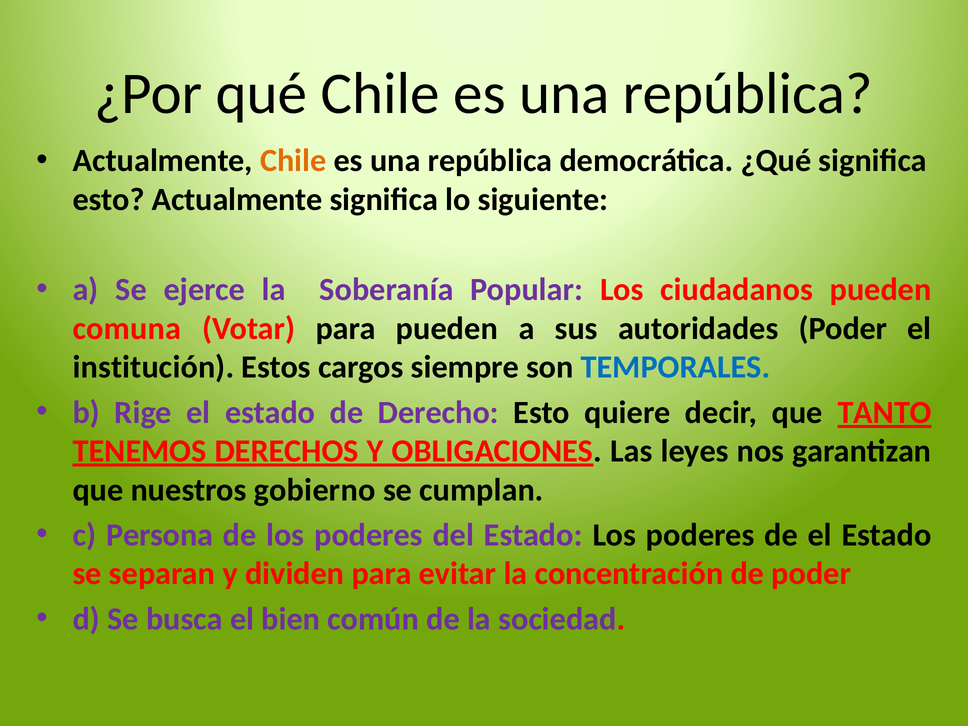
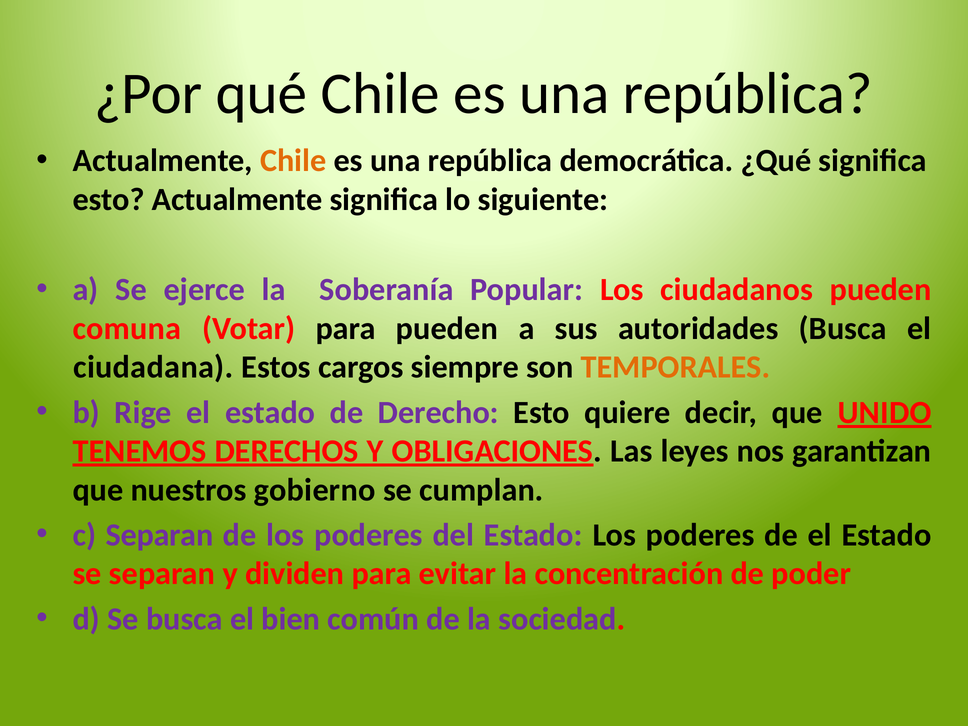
autoridades Poder: Poder -> Busca (843, 329)
institución: institución -> ciudadana (153, 367)
TEMPORALES colour: blue -> orange (676, 367)
TANTO: TANTO -> UNIDO (885, 412)
c Persona: Persona -> Separan (160, 535)
